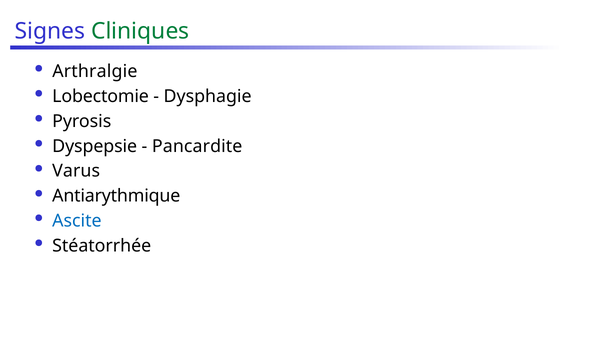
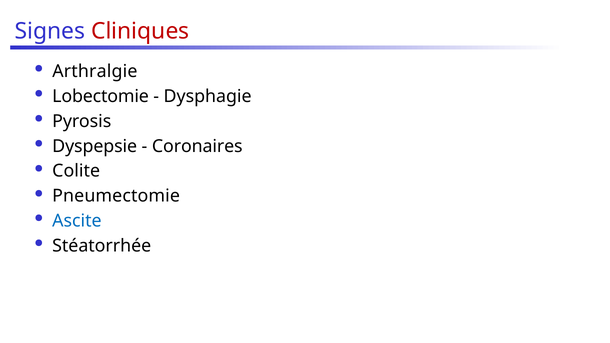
Cliniques colour: green -> red (140, 31)
Pancardite: Pancardite -> Coronaires (197, 146)
Varus: Varus -> Colite (76, 171)
Antiarythmique: Antiarythmique -> Pneumectomie (116, 196)
